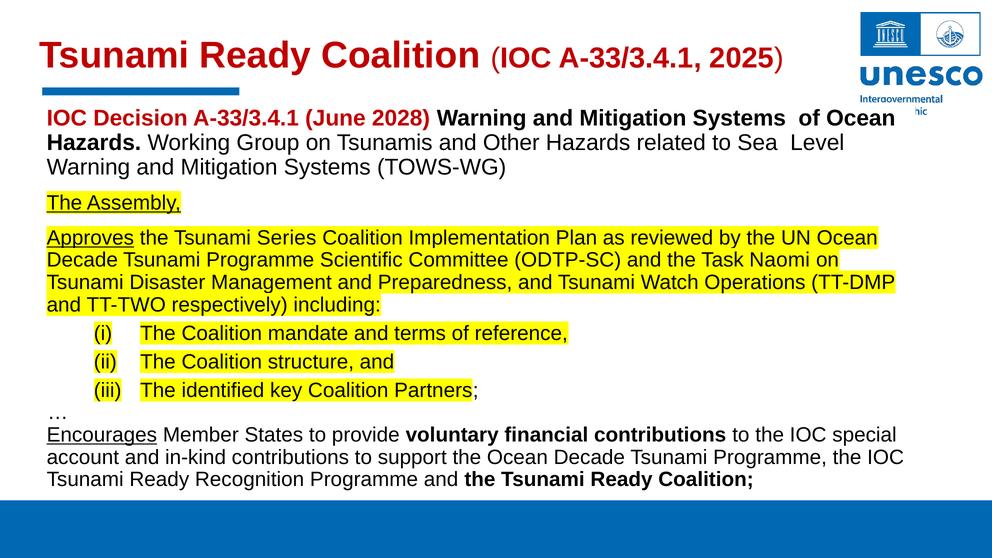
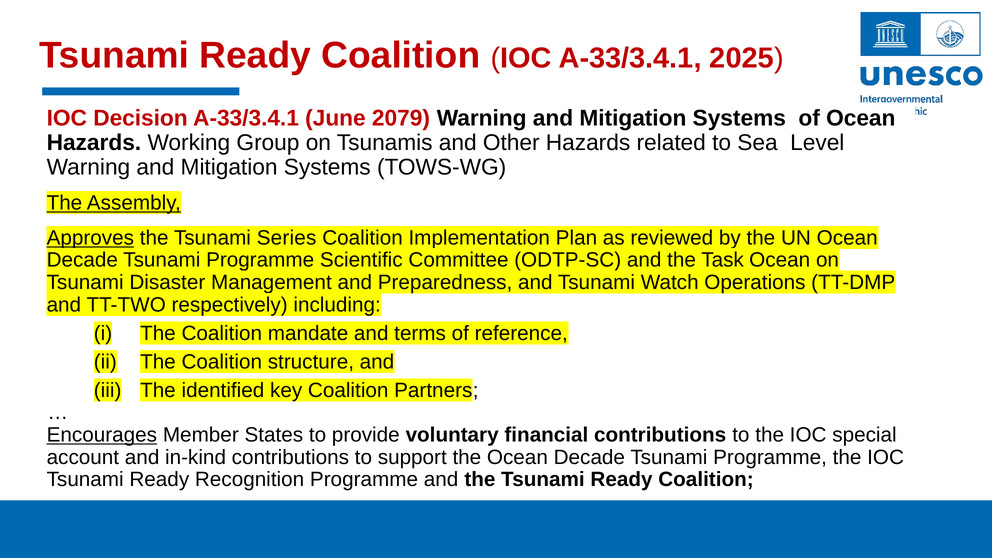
2028: 2028 -> 2079 (401, 118)
Task Naomi: Naomi -> Ocean (780, 260)
